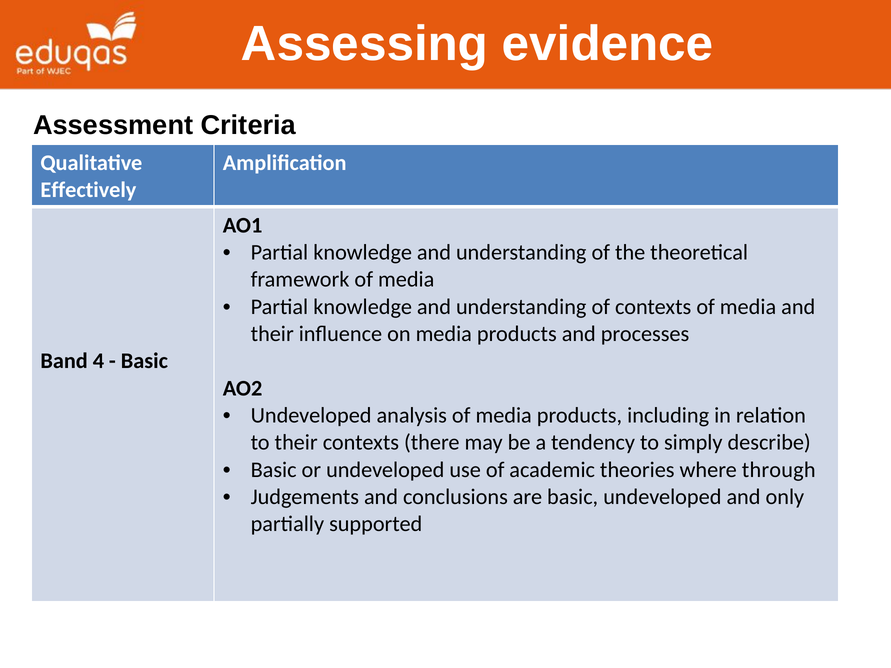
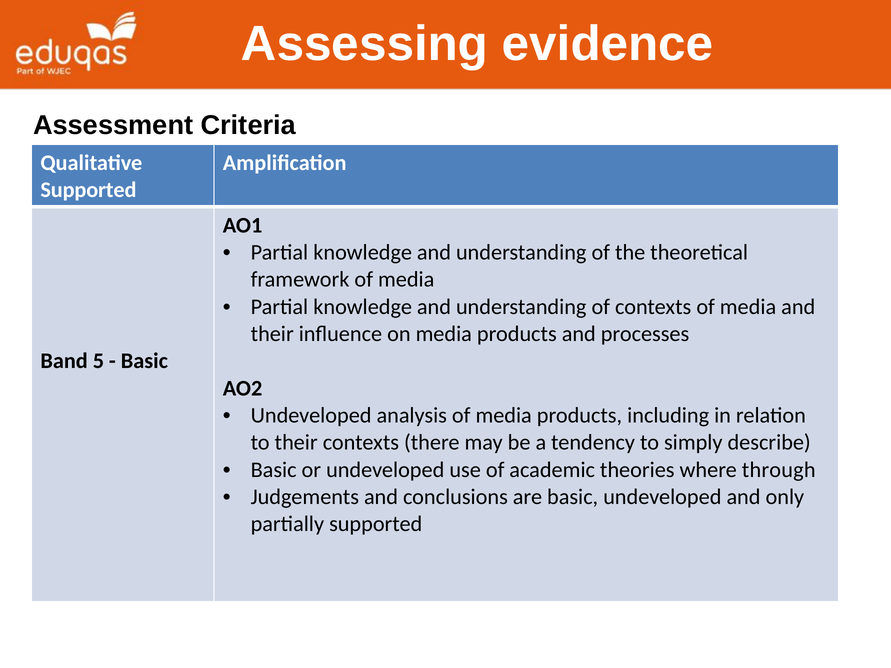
Effectively: Effectively -> Supported (88, 190)
4: 4 -> 5 (98, 361)
